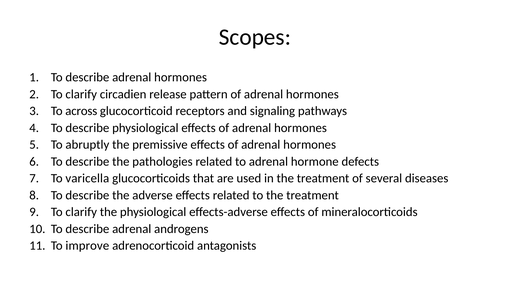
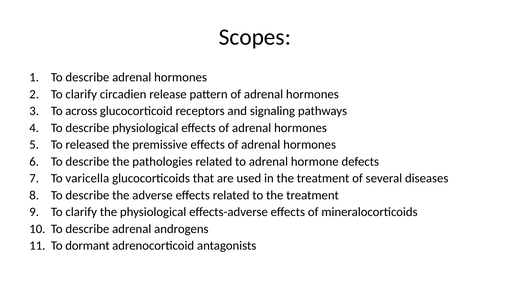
abruptly: abruptly -> released (87, 145)
improve: improve -> dormant (87, 246)
